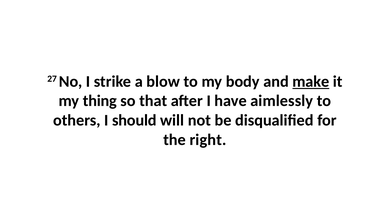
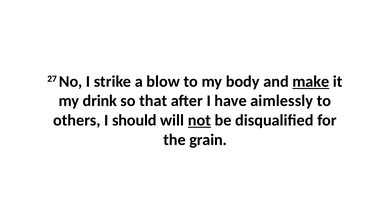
thing: thing -> drink (100, 101)
not underline: none -> present (199, 121)
right: right -> grain (208, 140)
